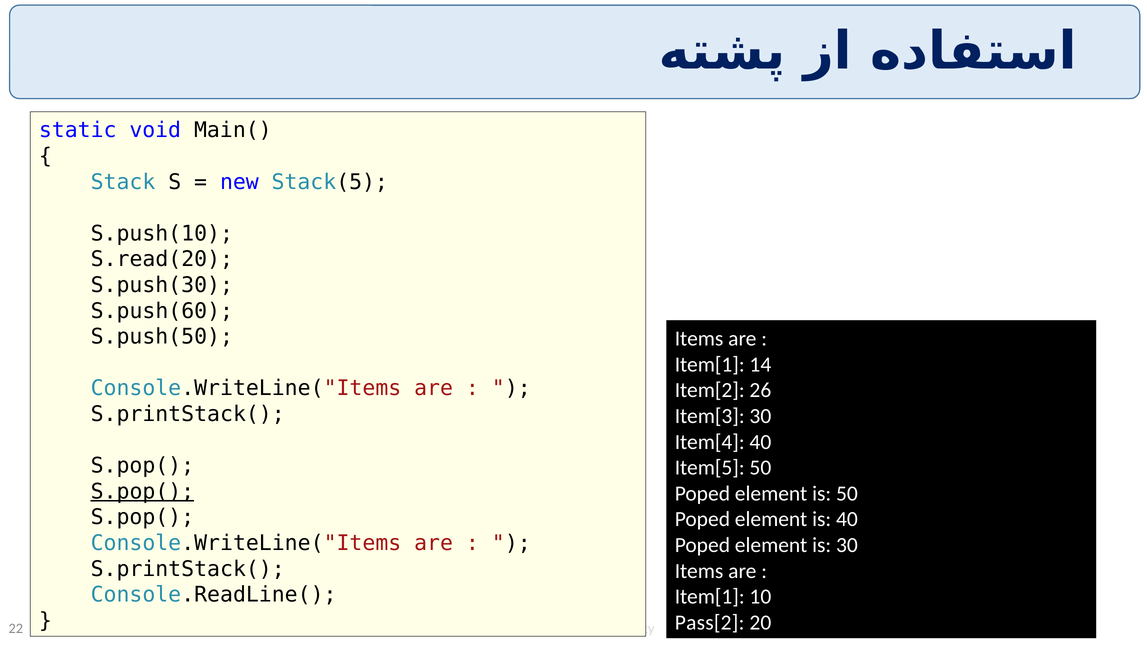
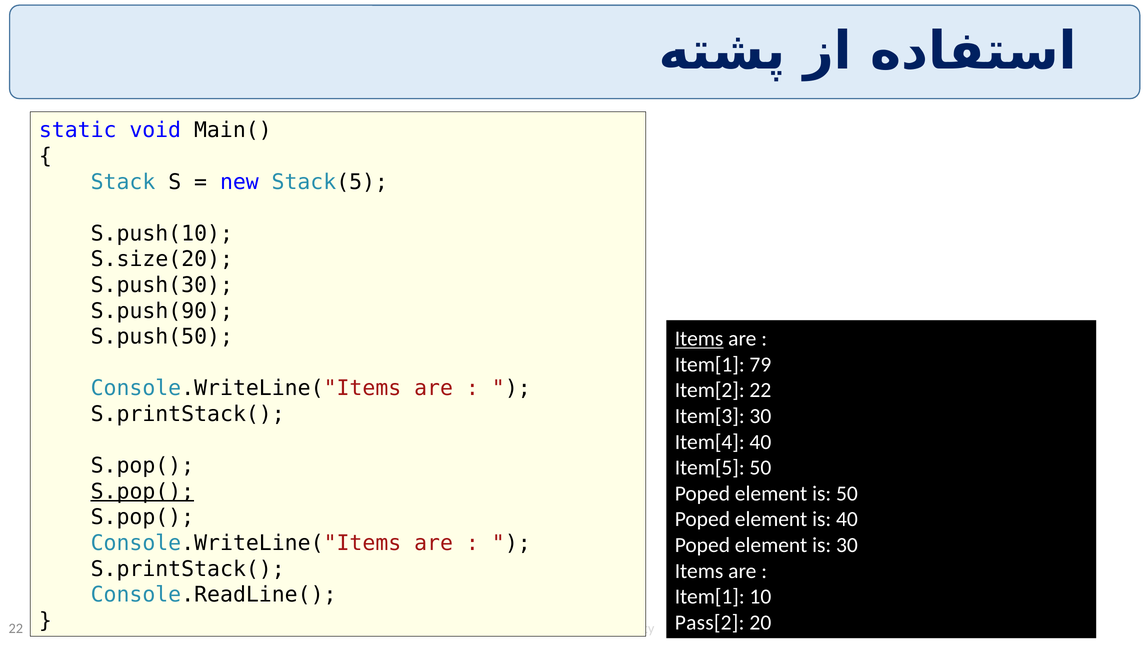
S.read(20: S.read(20 -> S.size(20 (162, 259)
S.push(60: S.push(60 -> S.push(90 (162, 311)
Items underline: none -> present (699, 339)
14: 14 -> 79 (760, 365)
Item[2 26: 26 -> 22 (760, 390)
